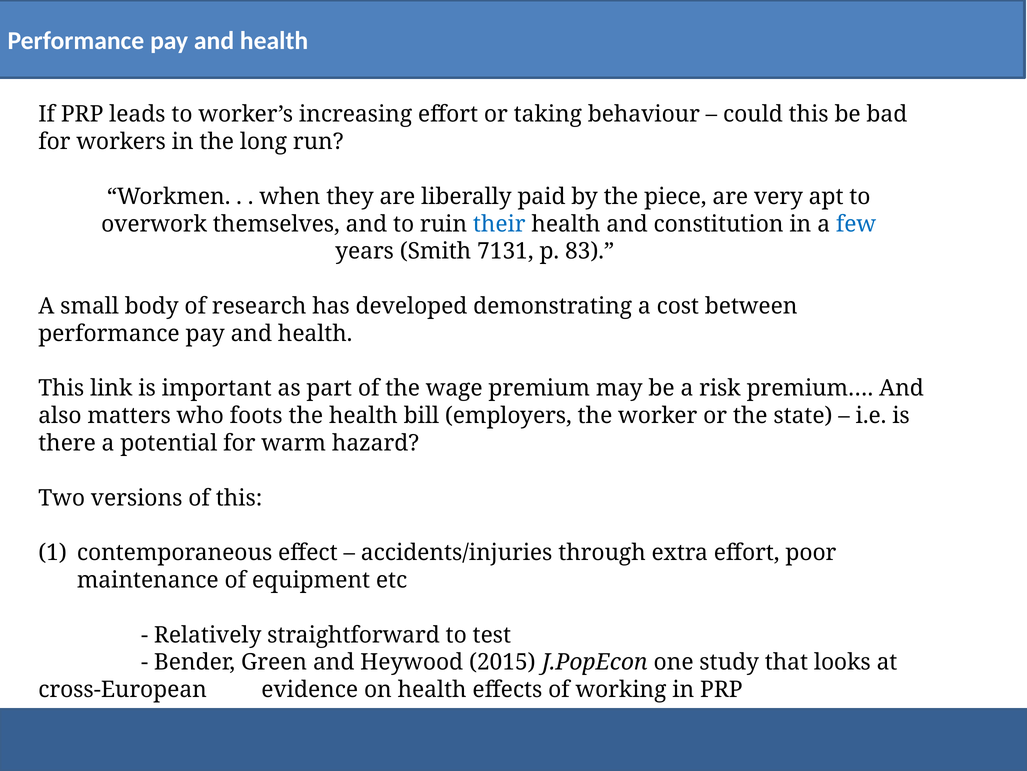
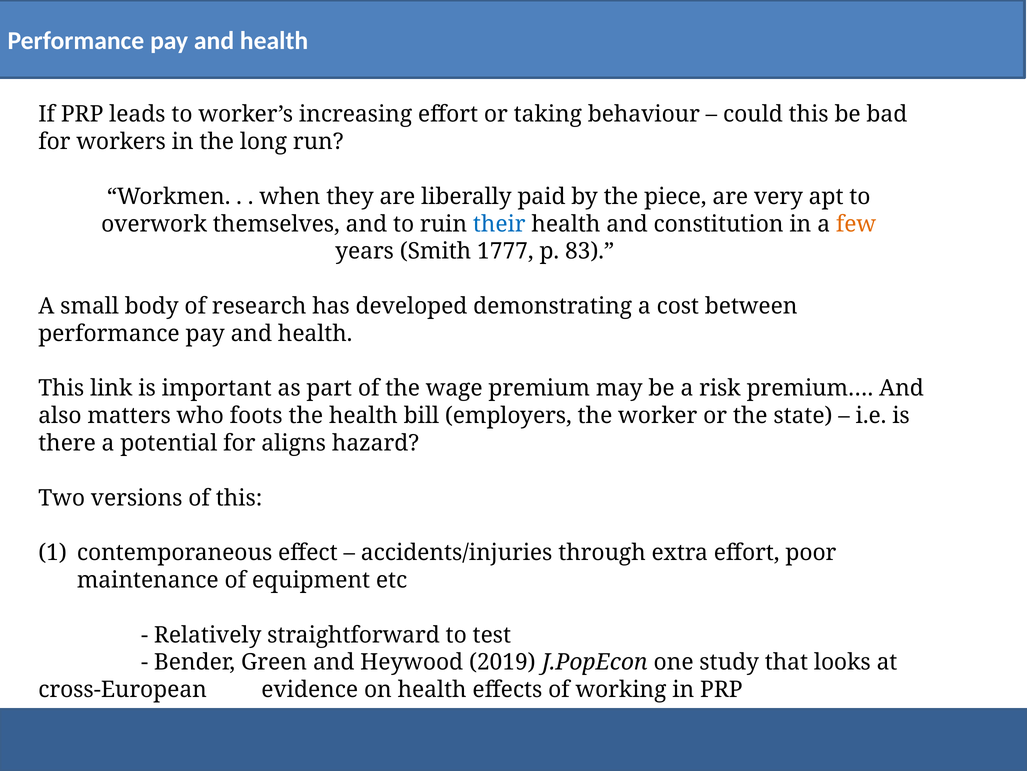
few colour: blue -> orange (856, 224)
7131: 7131 -> 1777 (505, 251)
warm: warm -> aligns (294, 443)
2015: 2015 -> 2019 (502, 662)
